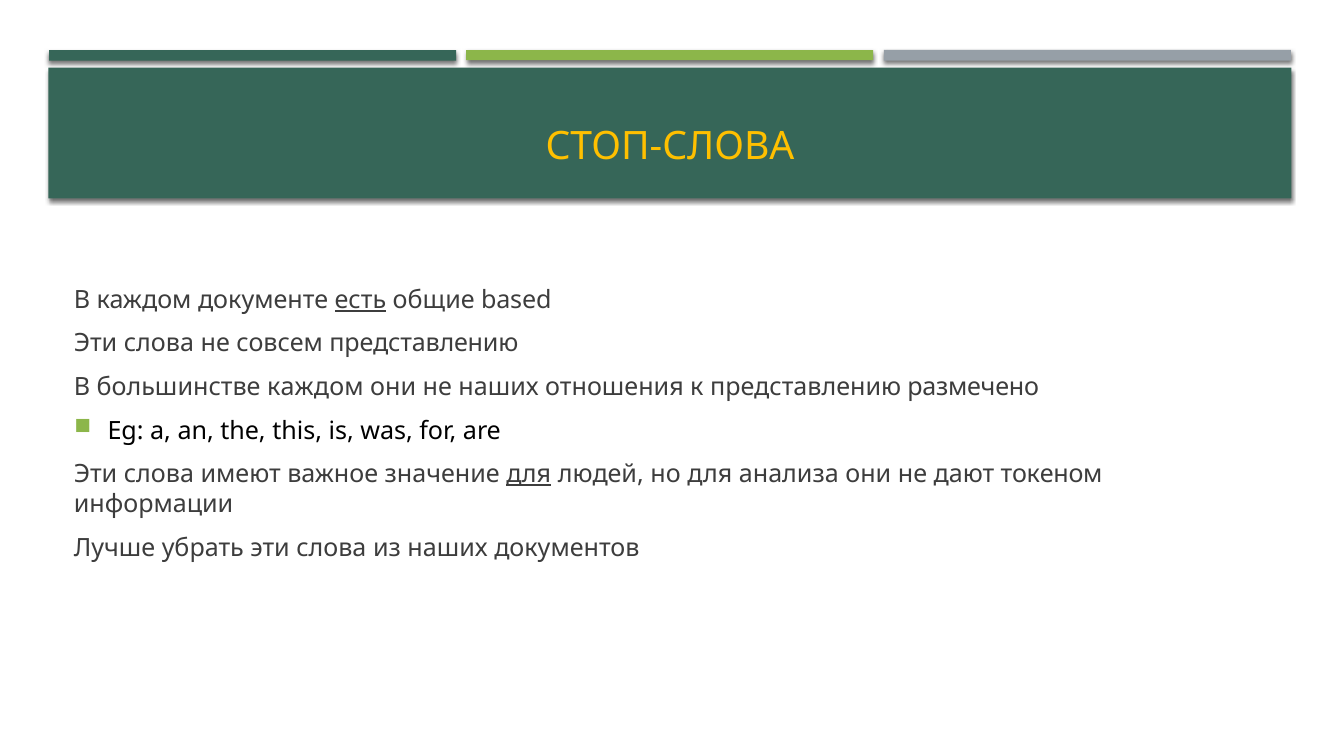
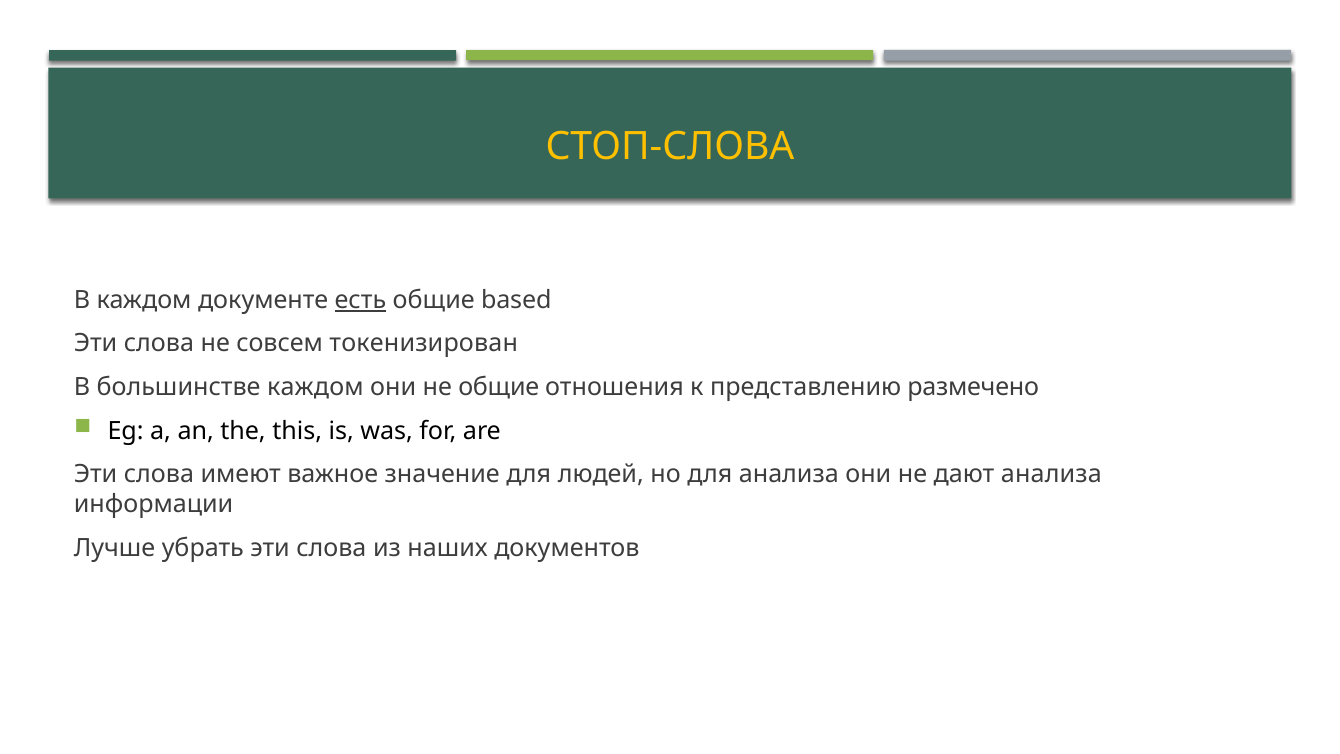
совсем представлению: представлению -> токенизирован (424, 344)
не наших: наших -> общие (499, 387)
для underline: present -> none (529, 474)
дают токеном: токеном -> анализа (1051, 474)
